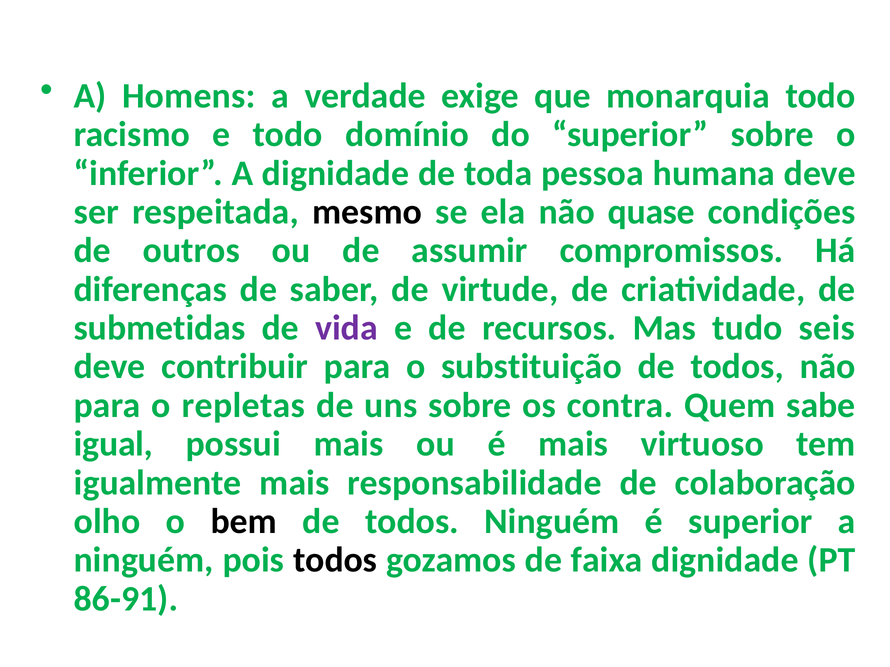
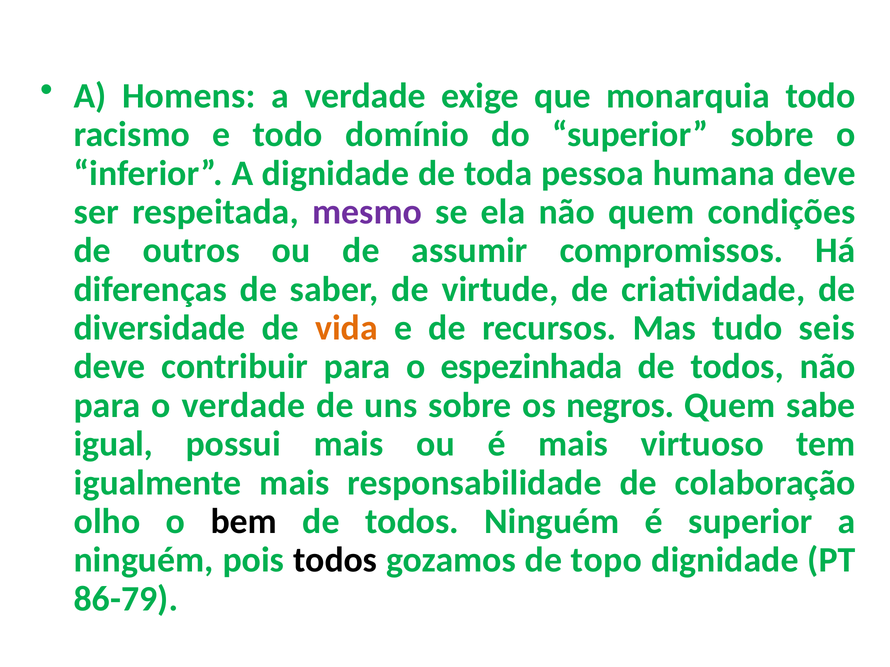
mesmo colour: black -> purple (367, 212)
não quase: quase -> quem (651, 212)
submetidas: submetidas -> diversidade (160, 328)
vida colour: purple -> orange (347, 328)
substituição: substituição -> espezinhada (532, 367)
o repletas: repletas -> verdade (243, 406)
contra: contra -> negros (620, 406)
faixa: faixa -> topo (607, 561)
86-91: 86-91 -> 86-79 (126, 599)
